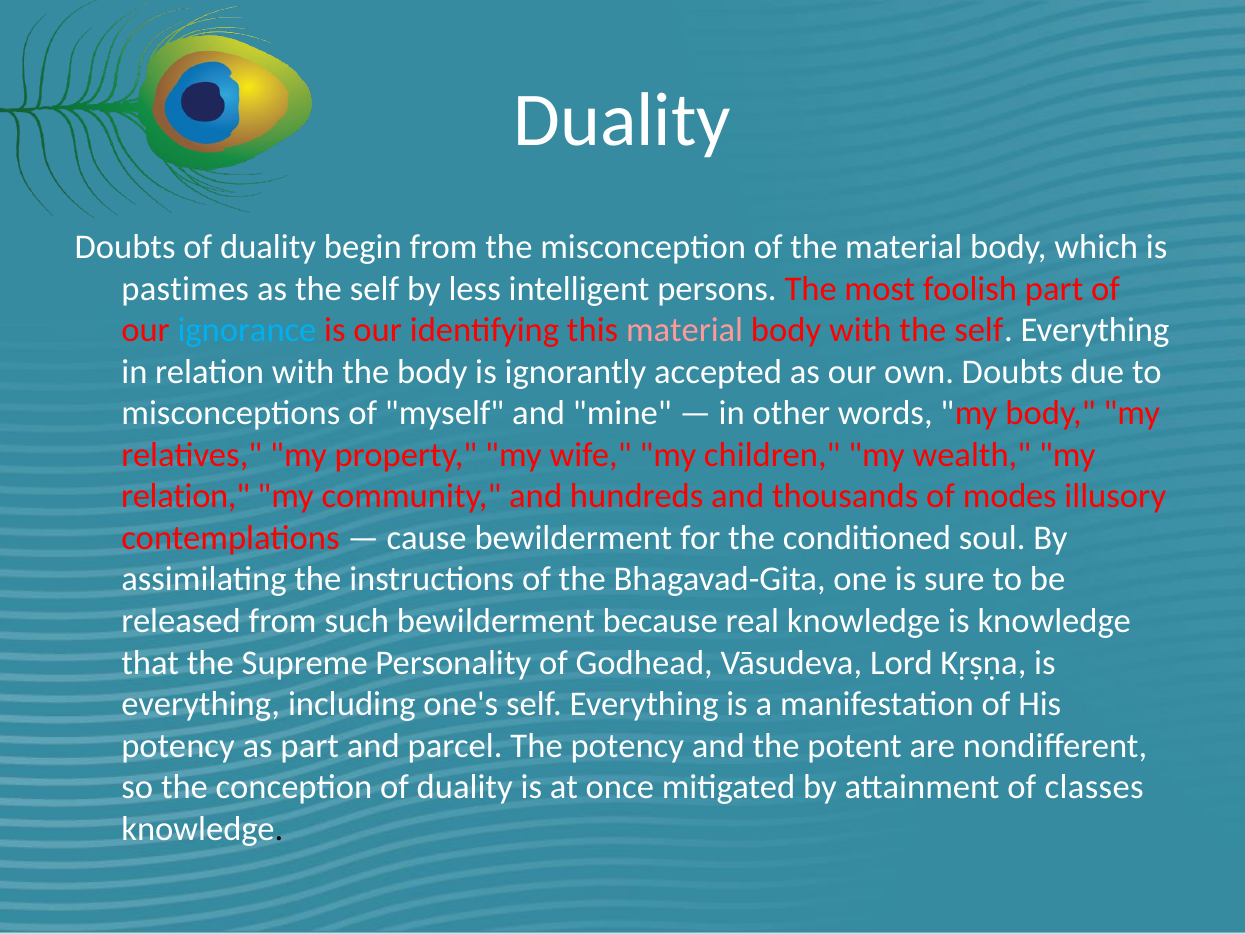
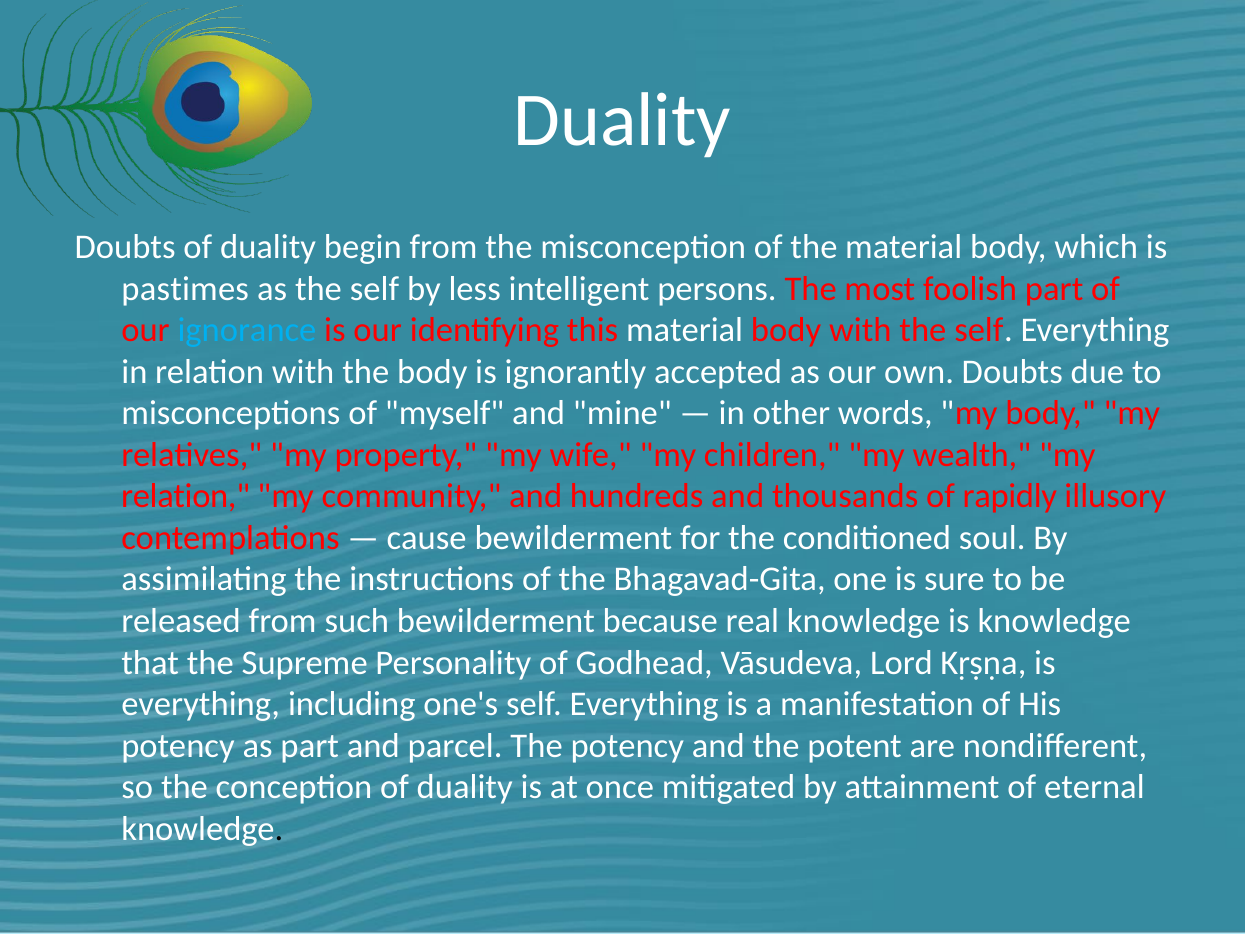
material colour: pink -> white (685, 330)
modes: modes -> rapidly (1010, 496)
classes: classes -> eternal (1094, 787)
